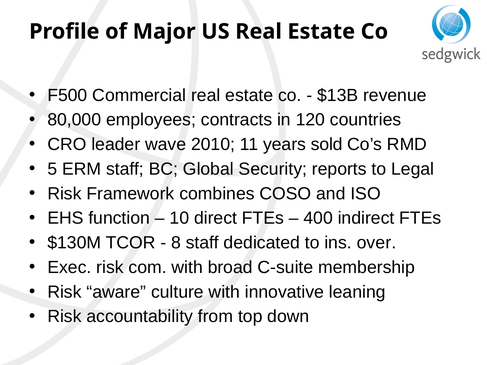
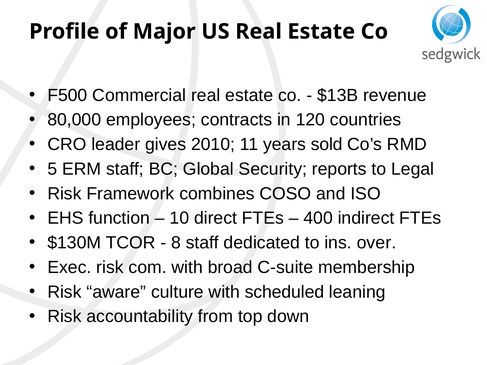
wave: wave -> gives (166, 145)
innovative: innovative -> scheduled (284, 292)
